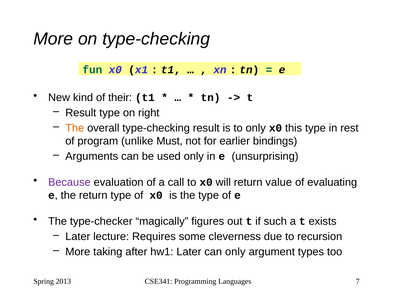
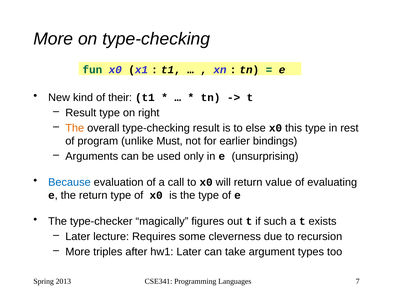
to only: only -> else (256, 128)
Because colour: purple -> blue (69, 183)
taking: taking -> triples (108, 252)
can only: only -> take (235, 252)
